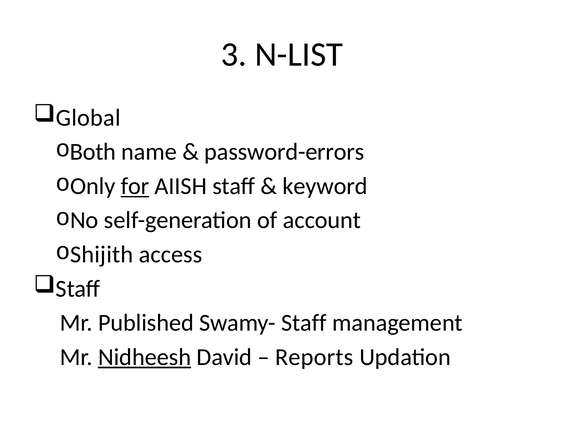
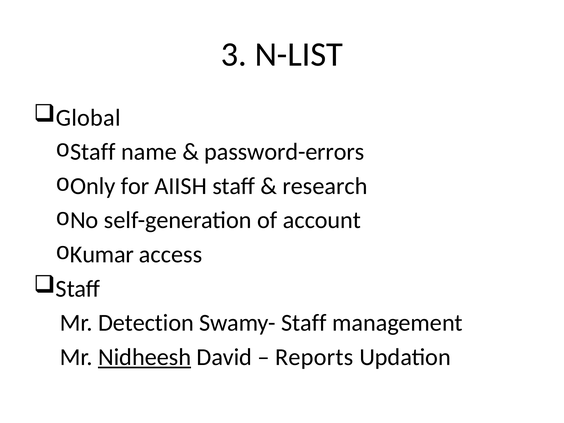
Both: Both -> Staff (93, 152)
for underline: present -> none (135, 186)
keyword: keyword -> research (325, 186)
Shijith: Shijith -> Kumar (102, 254)
Published: Published -> Detection (146, 323)
